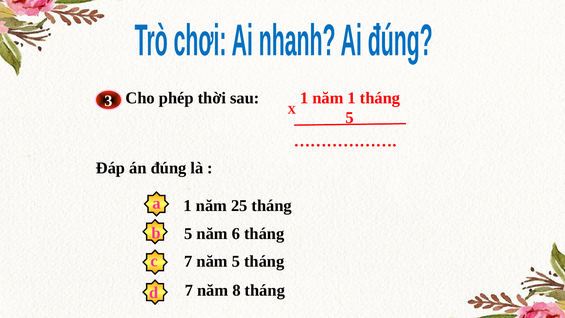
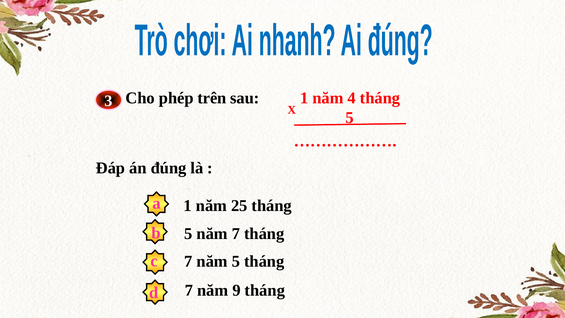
năm 1: 1 -> 4 (352, 98)
thời: thời -> trên (212, 98)
năm 6: 6 -> 7 (236, 233)
8: 8 -> 9 (236, 290)
